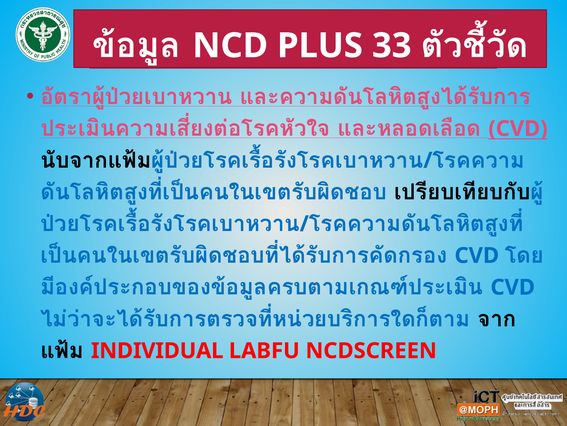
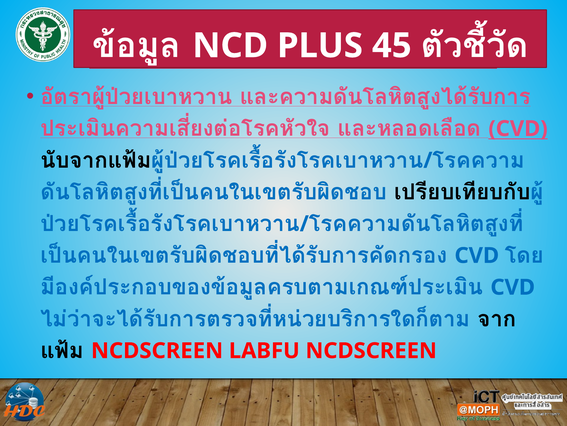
33: 33 -> 45 (392, 46)
INDIVIDUAL: INDIVIDUAL -> NCDSCREEN (157, 350)
